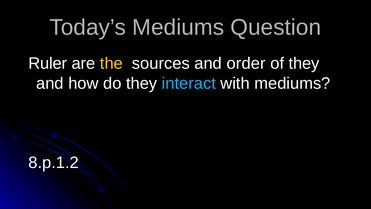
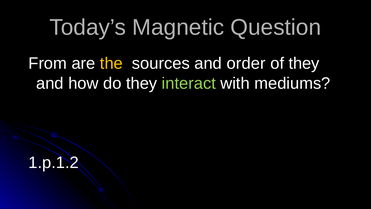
Today’s Mediums: Mediums -> Magnetic (178, 27)
Ruler: Ruler -> From (48, 63)
interact colour: light blue -> light green (189, 83)
8.p.1.2: 8.p.1.2 -> 1.p.1.2 (54, 162)
